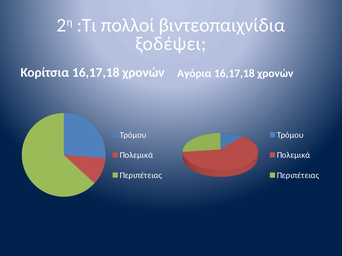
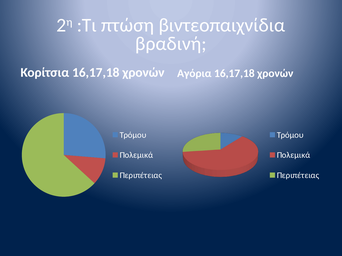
πολλοί: πολλοί -> πτώση (128, 25)
ξοδέψει: ξοδέψει -> βραδινή (171, 44)
